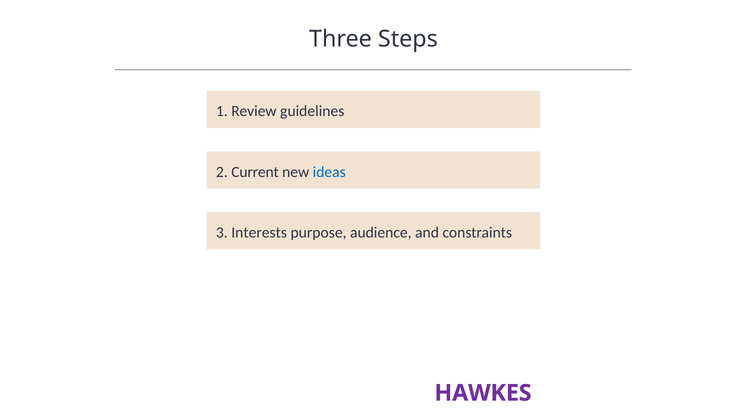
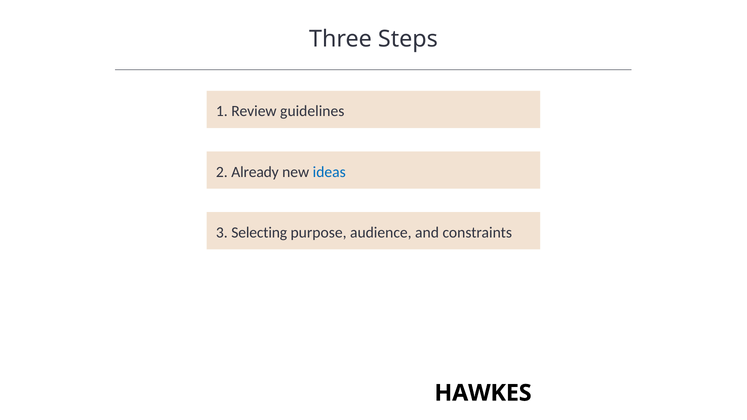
Current: Current -> Already (255, 172)
Interests: Interests -> Selecting (259, 233)
HAWKES colour: purple -> black (483, 393)
